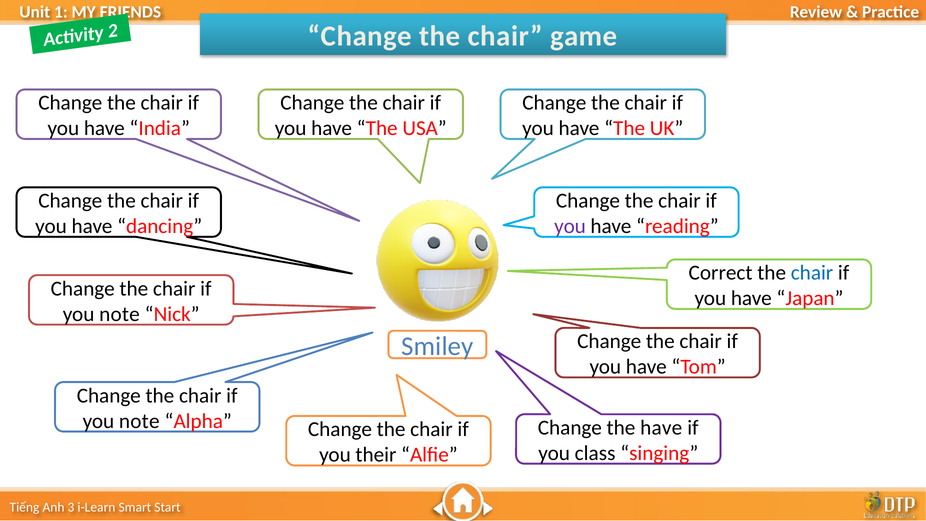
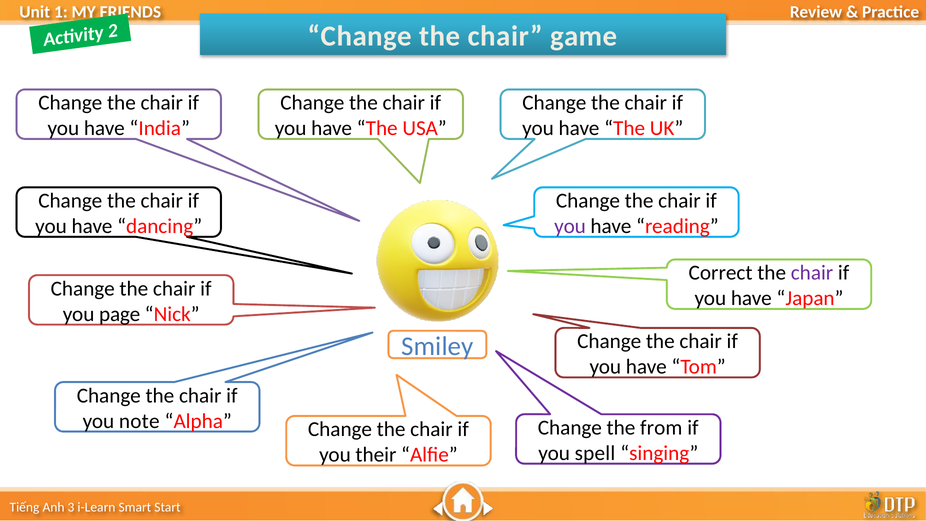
chair colour: blue -> purple (812, 273)
note: note -> page (120, 314)
the have: have -> from (661, 428)
class: class -> spell (595, 453)
